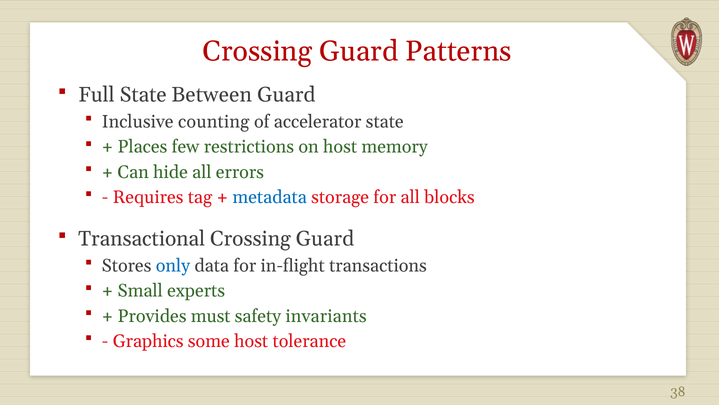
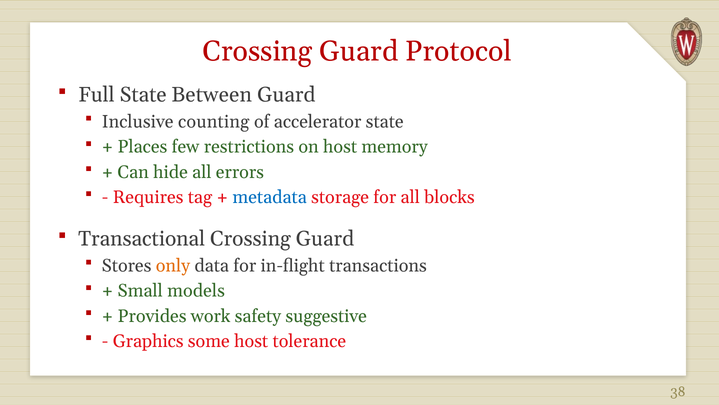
Patterns: Patterns -> Protocol (459, 51)
only colour: blue -> orange (173, 265)
experts: experts -> models (196, 291)
must: must -> work (211, 316)
invariants: invariants -> suggestive (326, 316)
